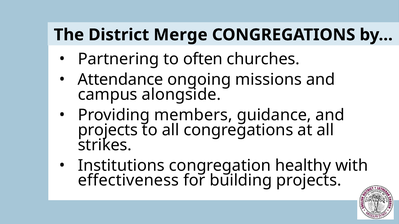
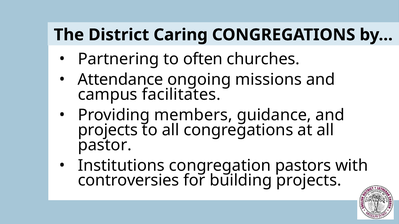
Merge: Merge -> Caring (181, 35)
alongside: alongside -> facilitates (181, 95)
strikes: strikes -> pastor (105, 145)
healthy: healthy -> pastors (303, 166)
effectiveness: effectiveness -> controversies (129, 181)
